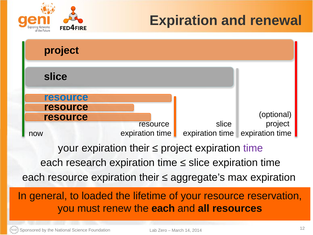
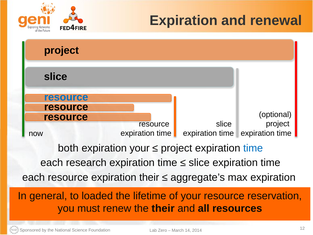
your: your -> both (68, 148)
their: their -> your (140, 148)
time colour: purple -> blue (253, 148)
the each: each -> their (163, 208)
